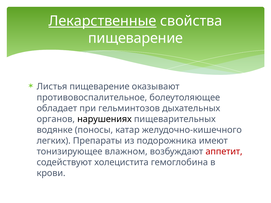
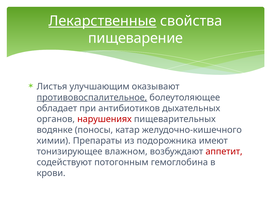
Листья пищеварение: пищеварение -> улучшающим (100, 87)
противовоспалительное underline: none -> present (92, 98)
гельминтозов: гельминтозов -> антибиотиков (129, 108)
нарушениях colour: black -> red (104, 119)
легких: легких -> химии (54, 141)
холецистита: холецистита -> потогонным (121, 163)
